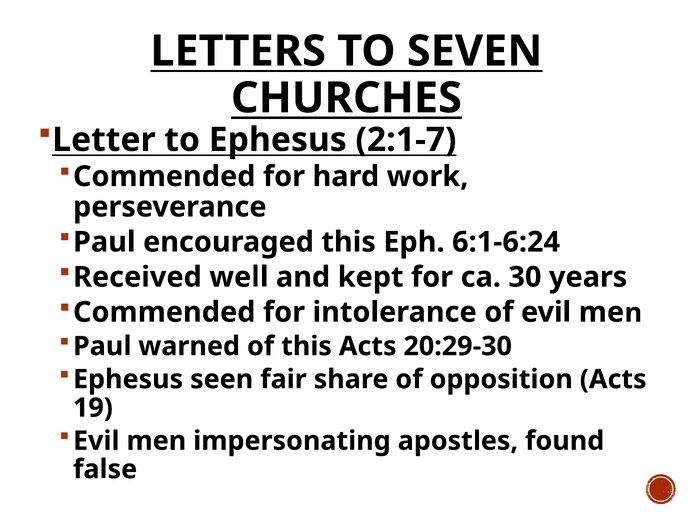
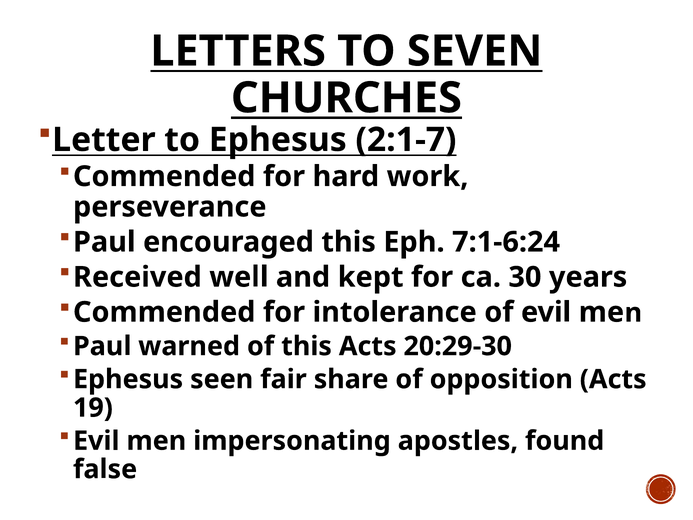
6:1-6:24: 6:1-6:24 -> 7:1-6:24 (506, 242)
